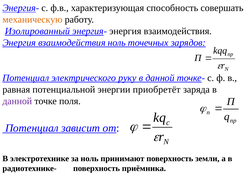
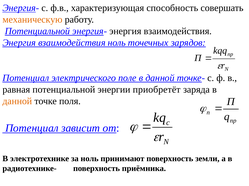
Изолированный: Изолированный -> Потенциальной (37, 31)
руку: руку -> поле (127, 78)
данной colour: purple -> orange (17, 101)
